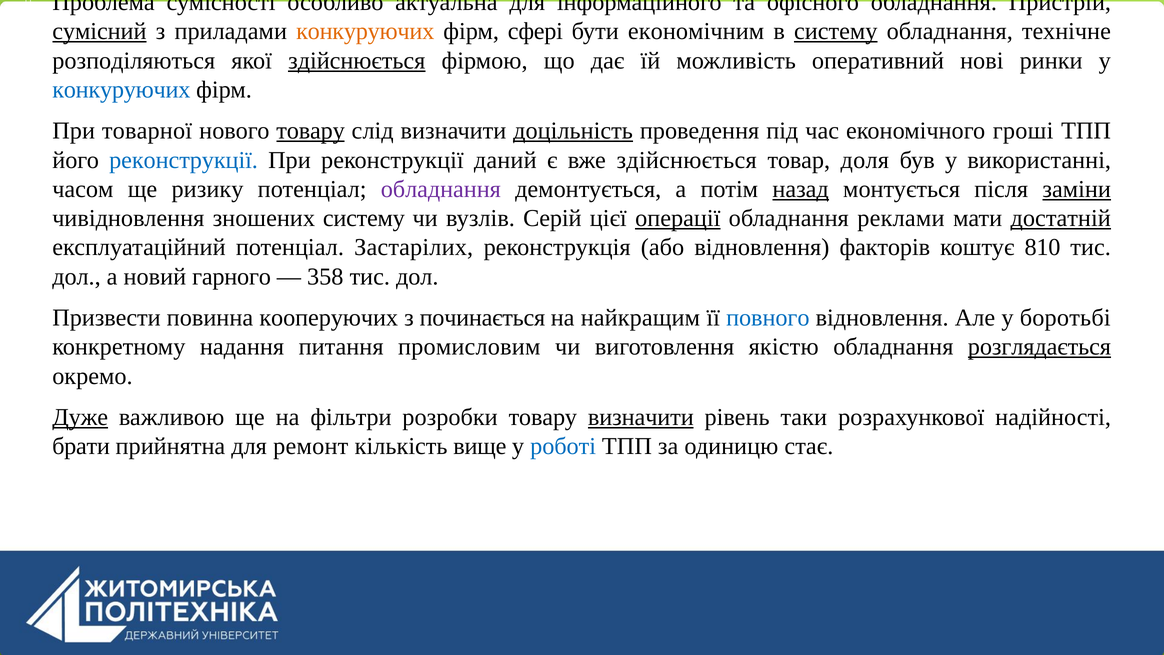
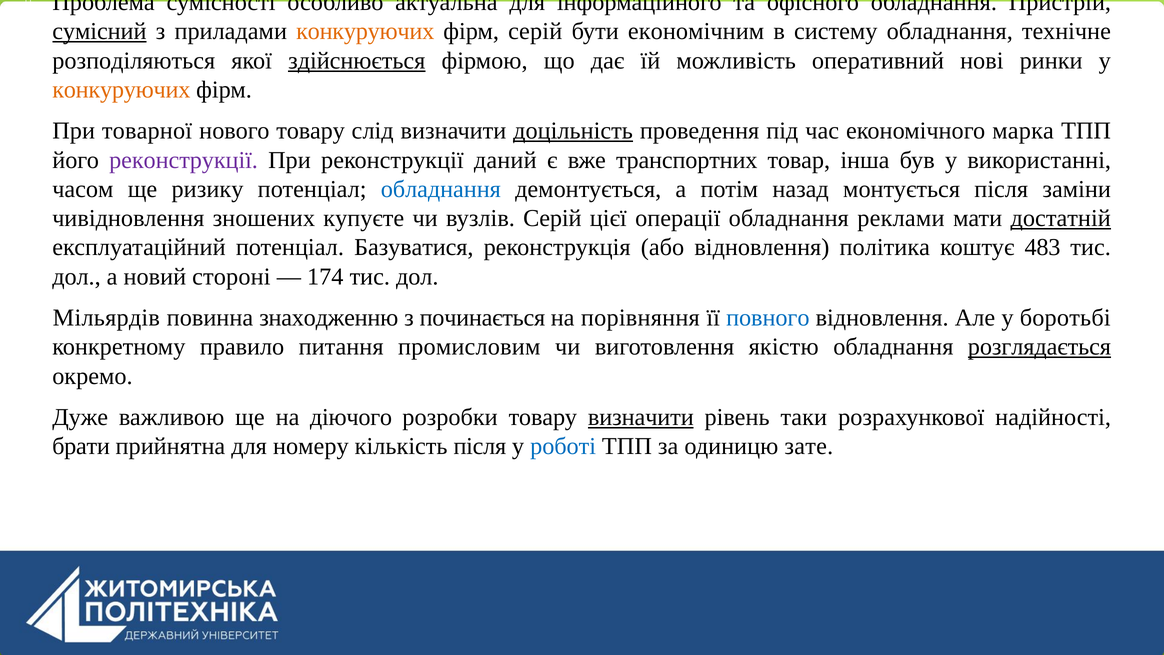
фірм сфері: сфері -> серій (535, 31)
систему underline: present -> none (836, 31)
конкуруючих colour: blue -> orange (121, 90)
товару underline: present -> none (311, 131)
гроші: гроші -> марка (1023, 131)
реконструкції colour: blue -> purple (184, 160)
вже здійснюється: здійснюється -> транспортних (687, 160)
доля: доля -> інша (865, 160)
обладнання colour: purple -> blue (441, 189)
назад underline: present -> none (801, 189)
заміни underline: present -> none (1077, 189)
зношених систему: систему -> купуєте (364, 218)
операції underline: present -> none (678, 218)
Застарілих: Застарілих -> Базуватися (414, 247)
факторів: факторів -> політика (885, 247)
810: 810 -> 483 (1042, 247)
гарного: гарного -> стороні (231, 276)
358: 358 -> 174 (325, 276)
Призвести: Призвести -> Мільярдів (106, 318)
кооперуючих: кооперуючих -> знаходженню (329, 318)
найкращим: найкращим -> порівняння (640, 318)
надання: надання -> правило (242, 347)
Дуже underline: present -> none (80, 417)
фільтри: фільтри -> діючого (351, 417)
ремонт: ремонт -> номеру (311, 446)
кількість вище: вище -> після (480, 446)
стає: стає -> зате (809, 446)
